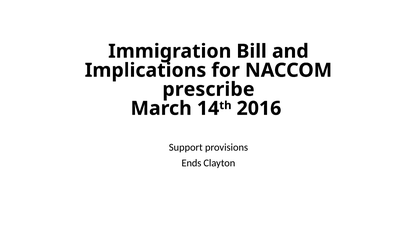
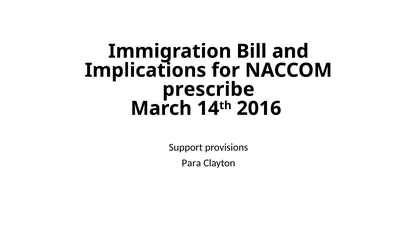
Ends: Ends -> Para (191, 163)
